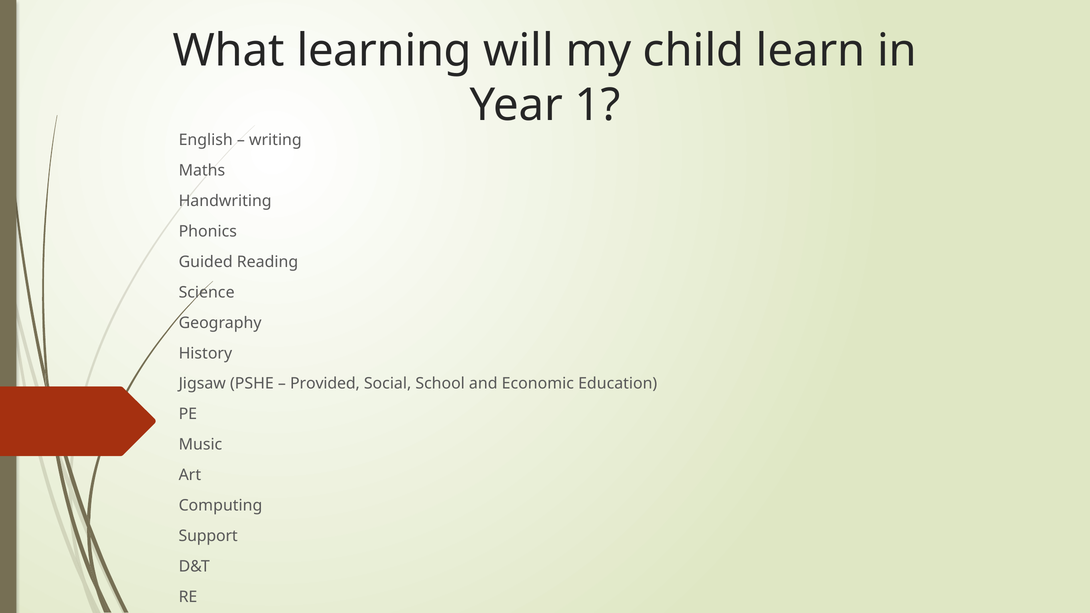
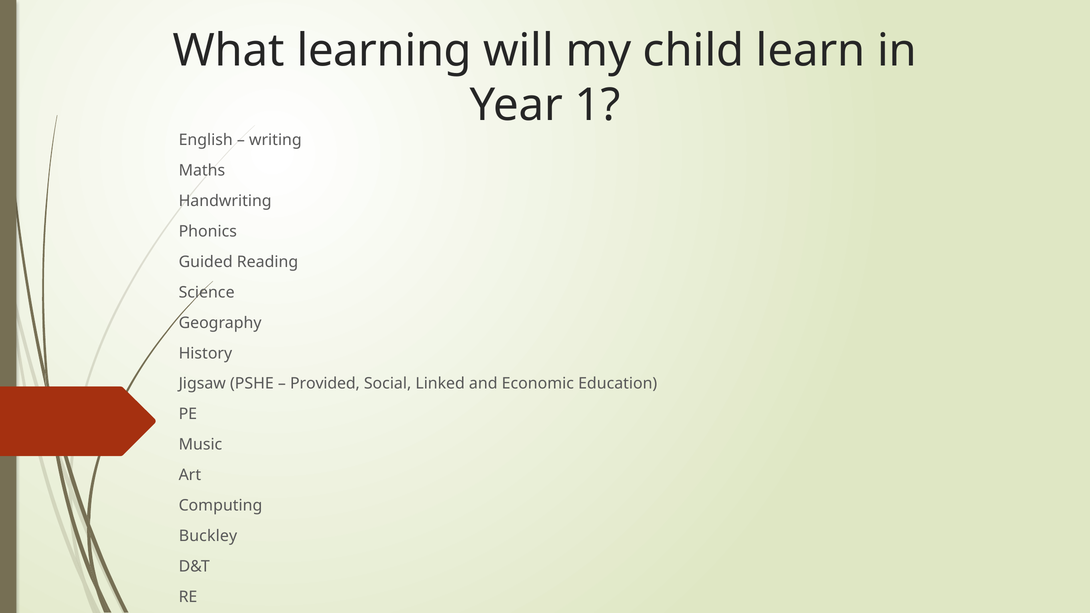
School: School -> Linked (440, 384)
Support: Support -> Buckley (208, 536)
